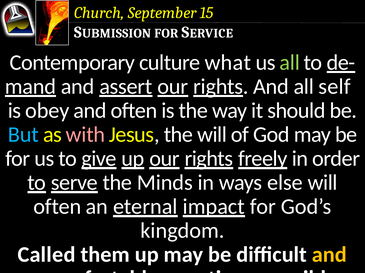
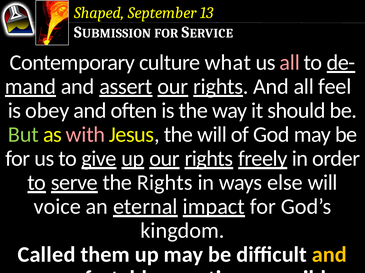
Church: Church -> Shaped (99, 13)
15: 15 -> 13 (206, 13)
all colour: light green -> pink (290, 63)
self: self -> feel (335, 87)
But colour: light blue -> light green (23, 135)
the Minds: Minds -> Rights (165, 183)
often: often -> voice (57, 207)
